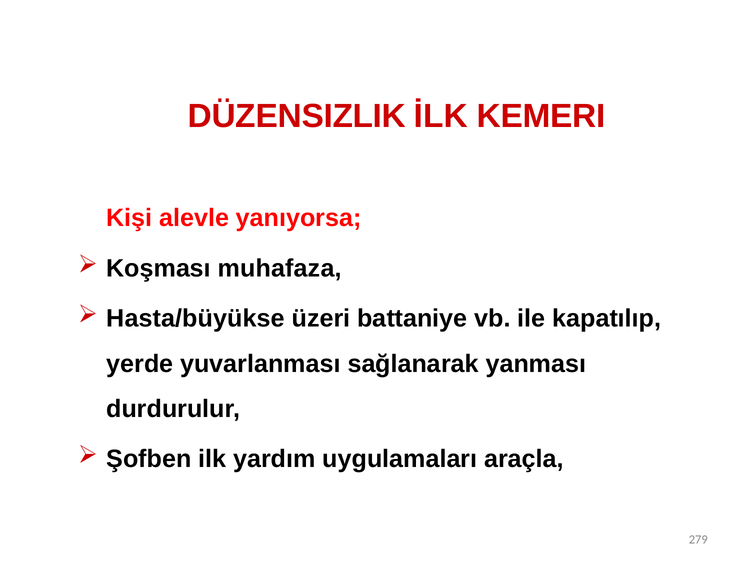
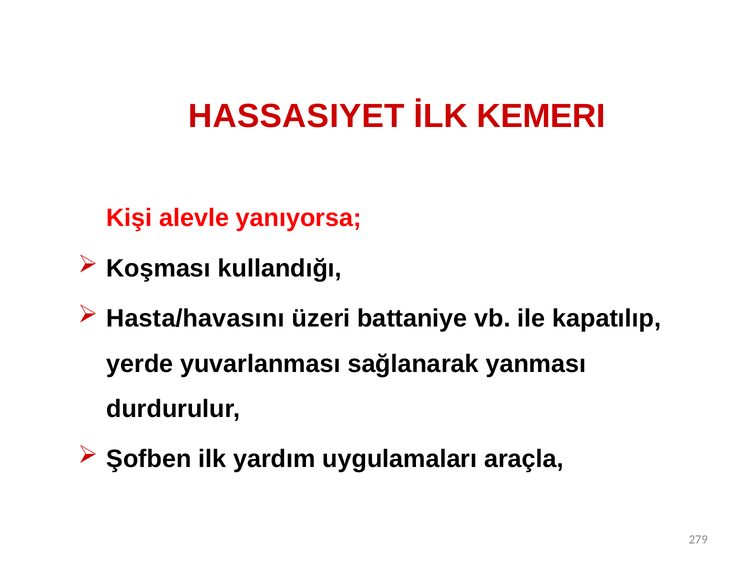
DÜZENSIZLIK: DÜZENSIZLIK -> HASSASIYET (297, 116)
muhafaza: muhafaza -> kullandığı (280, 268)
Hasta/büyükse: Hasta/büyükse -> Hasta/havasını (195, 318)
